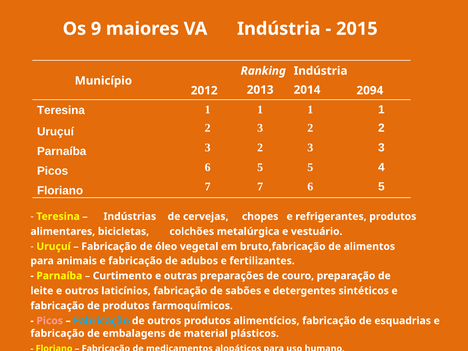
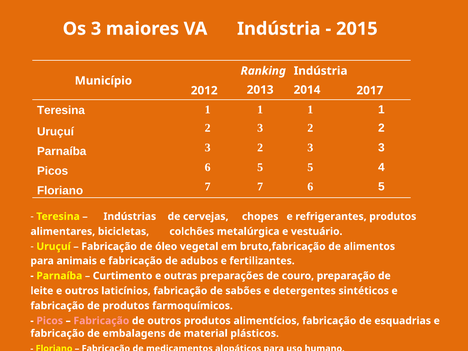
Os 9: 9 -> 3 (96, 29)
2094: 2094 -> 2017 (370, 90)
Fabricação colour: light blue -> pink (101, 321)
